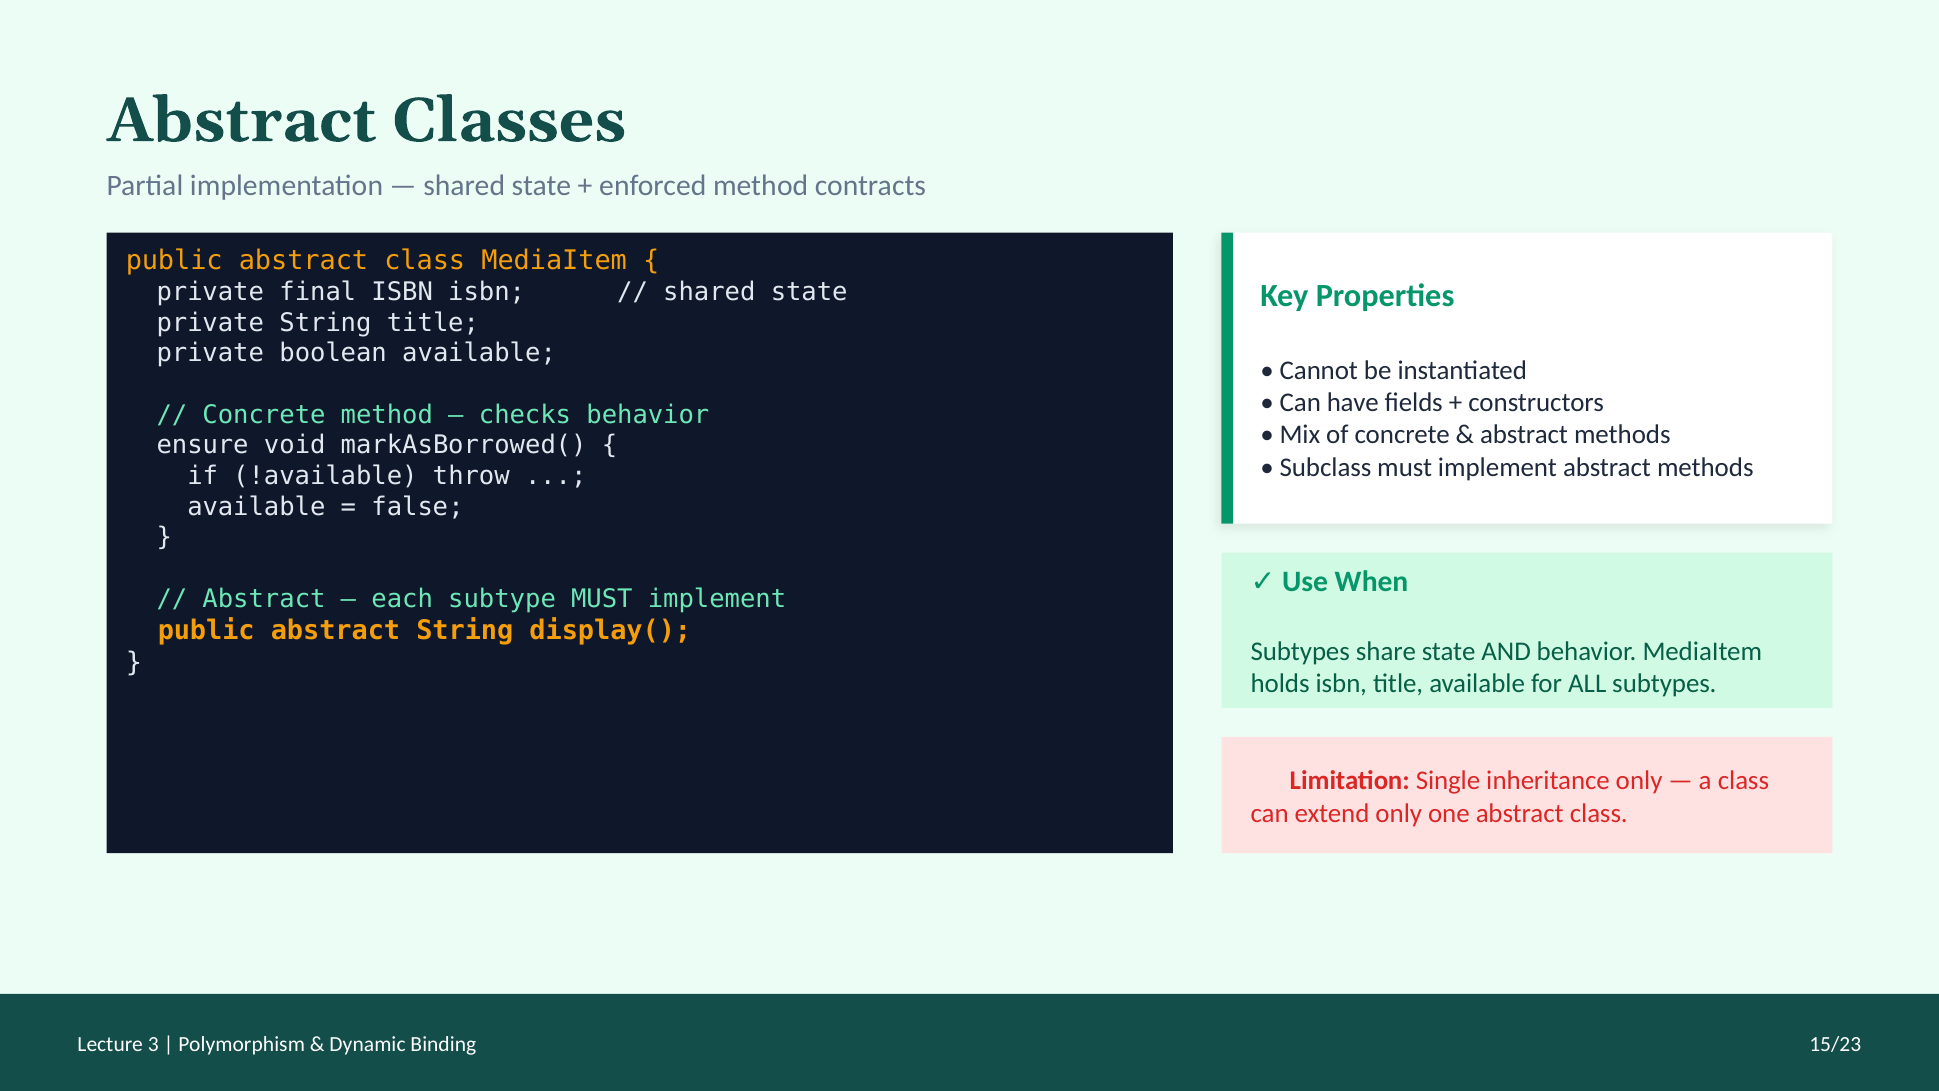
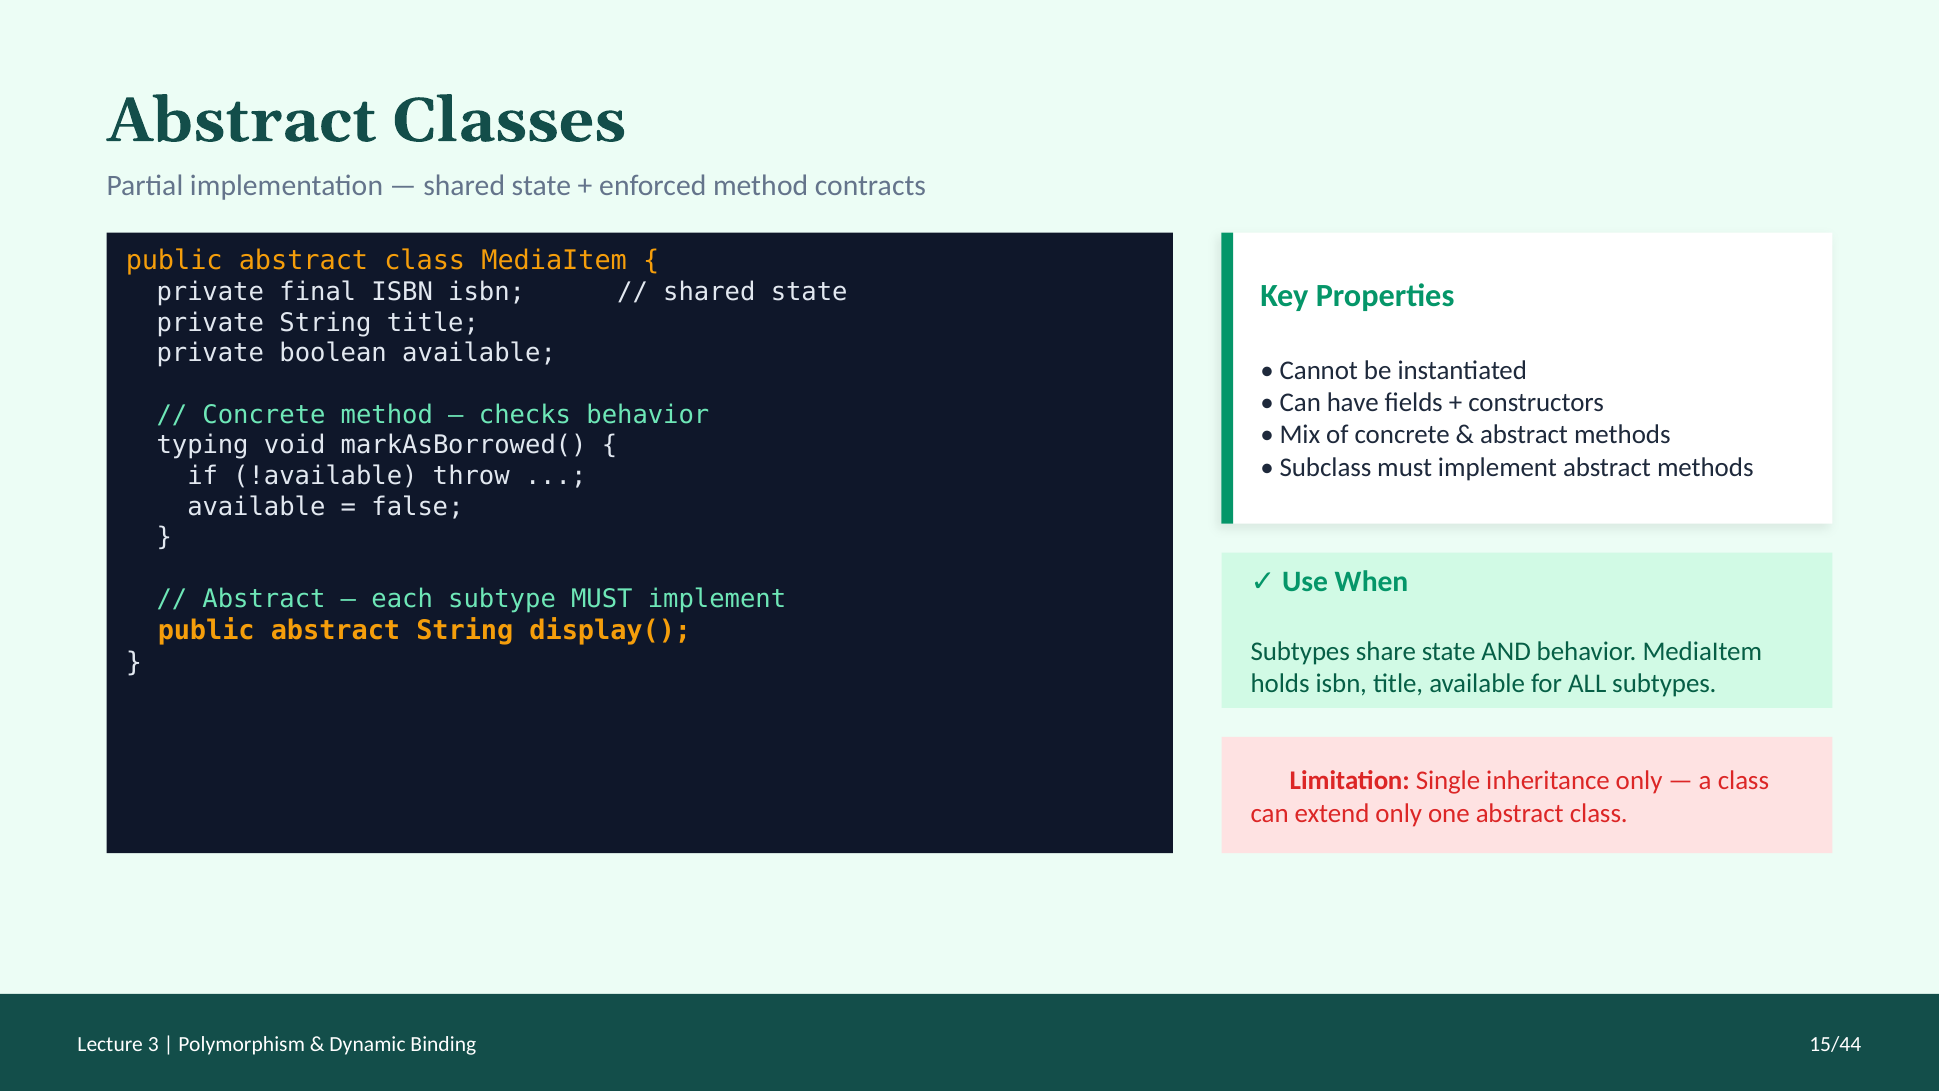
ensure: ensure -> typing (203, 445)
15/23: 15/23 -> 15/44 (1835, 1044)
